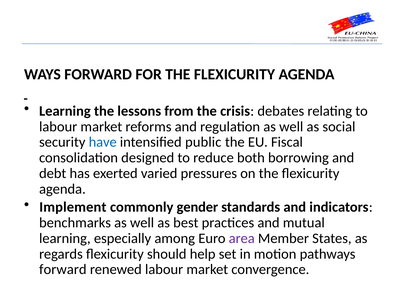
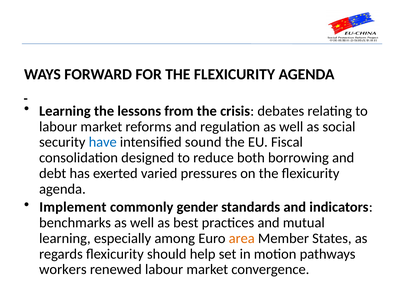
public: public -> sound (203, 143)
area colour: purple -> orange (242, 239)
forward: forward -> workers (63, 270)
